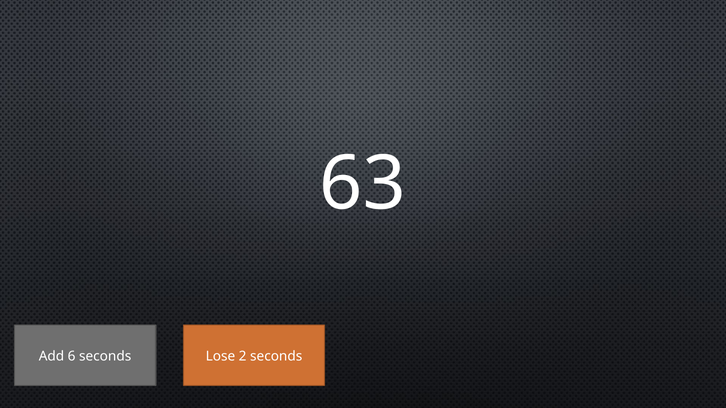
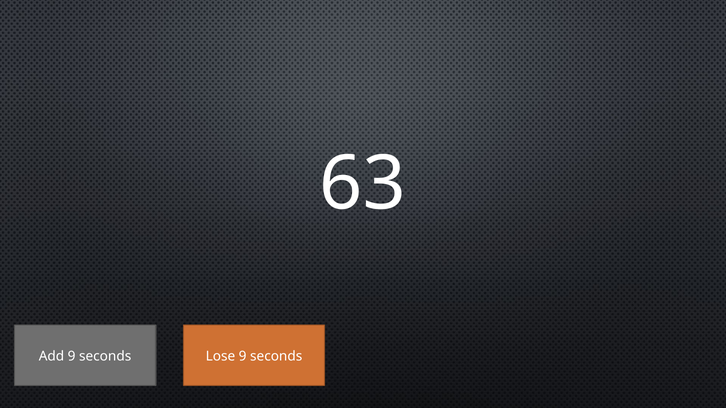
Add 6: 6 -> 9 (72, 357)
Lose 2: 2 -> 9 (243, 357)
